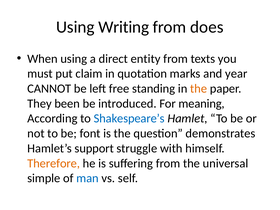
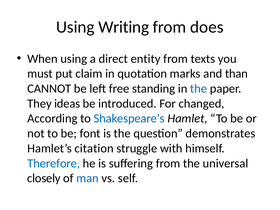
year: year -> than (236, 74)
the colour: orange -> blue (199, 89)
been: been -> ideas (67, 104)
meaning: meaning -> changed (202, 104)
support: support -> citation (94, 148)
Therefore colour: orange -> blue (54, 163)
simple: simple -> closely (44, 178)
